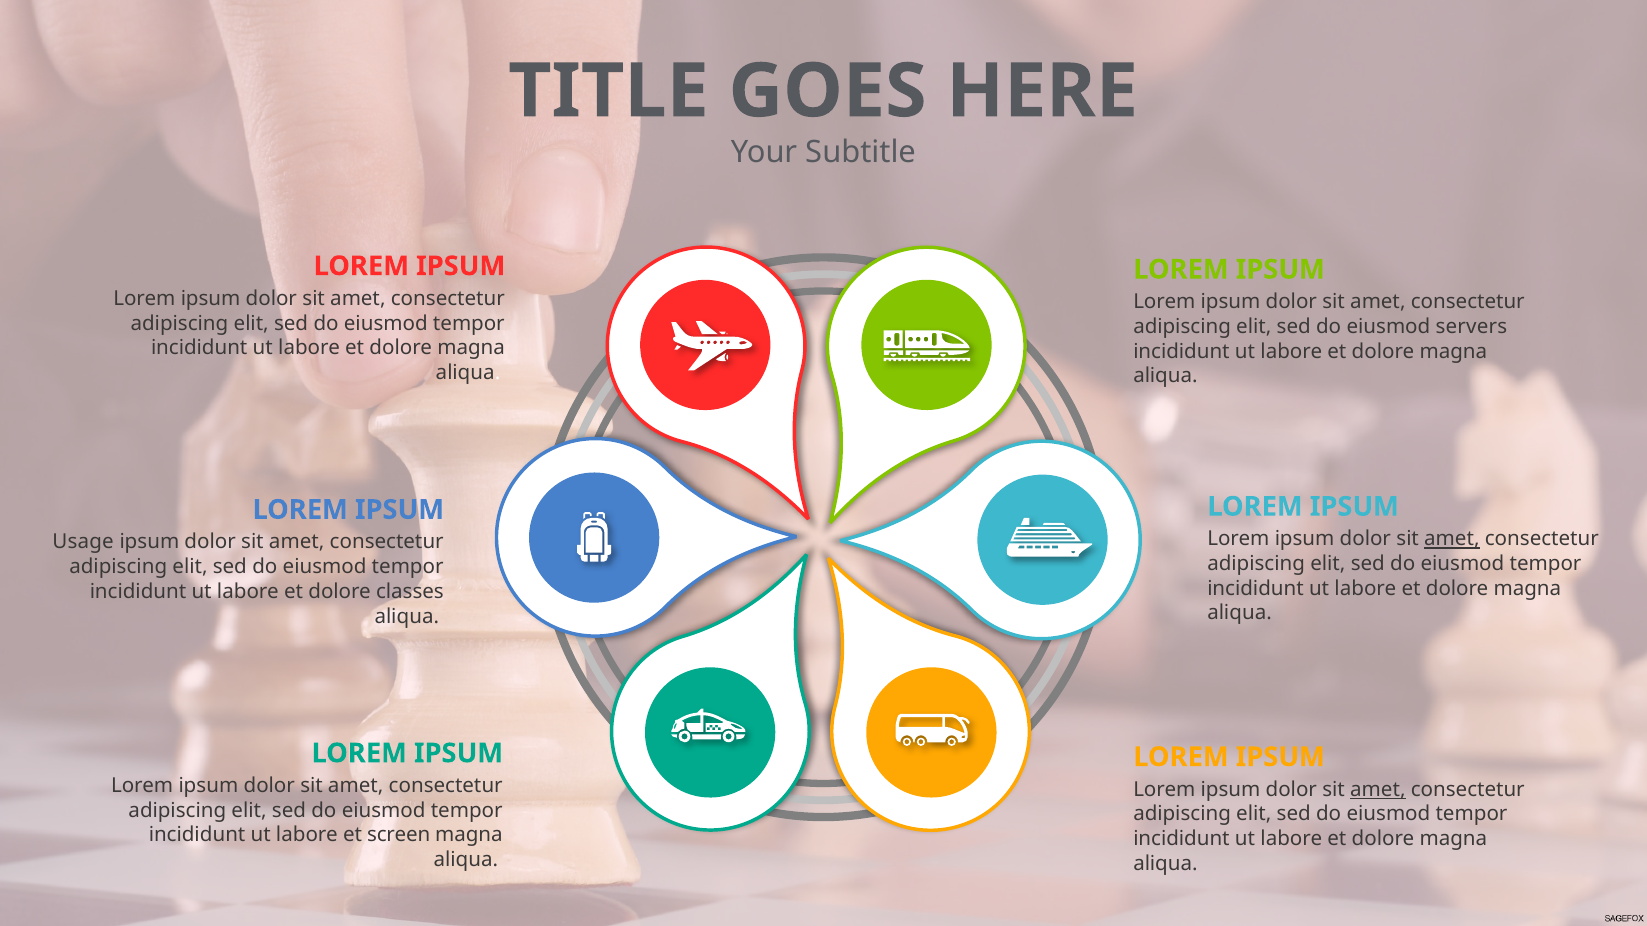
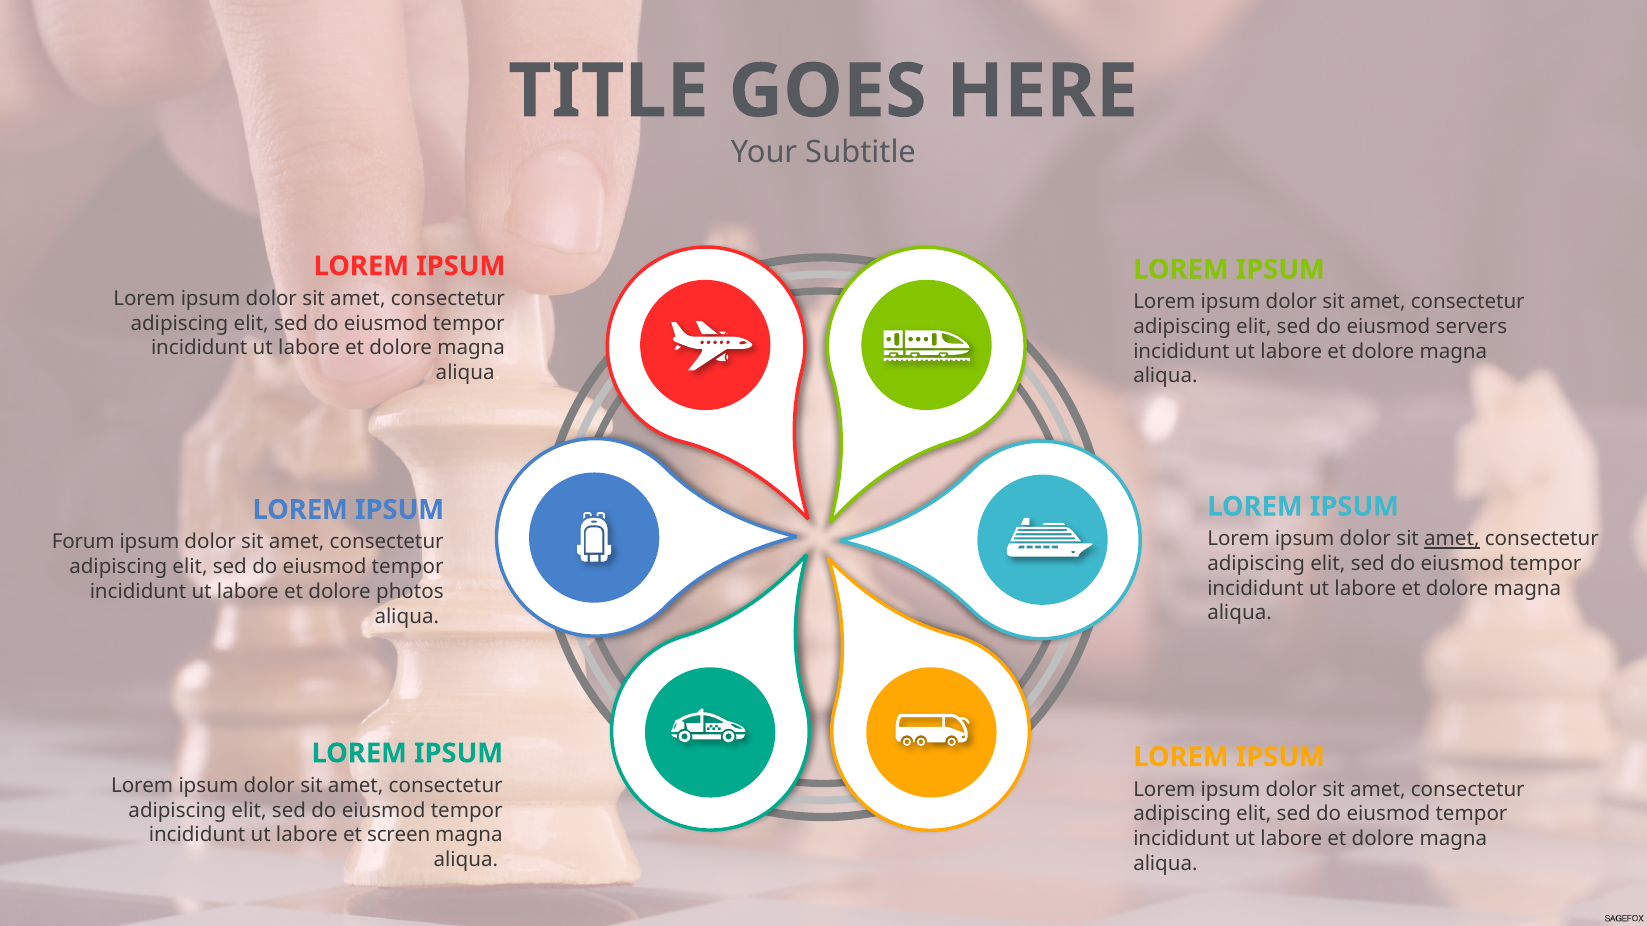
Usage: Usage -> Forum (83, 542)
classes: classes -> photos (410, 592)
amet underline: present -> none (1378, 790)
